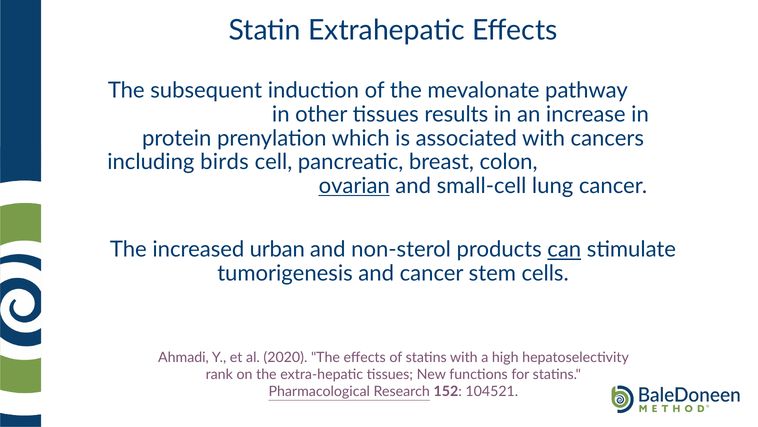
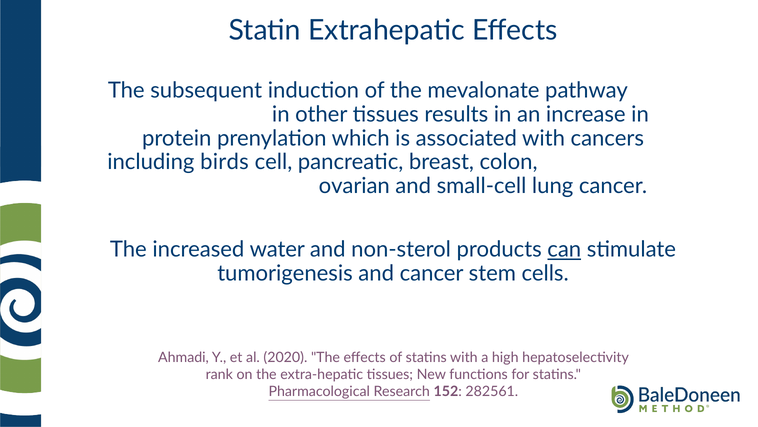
ovarian underline: present -> none (354, 186)
urban: urban -> water (277, 249)
104521: 104521 -> 282561 (492, 391)
